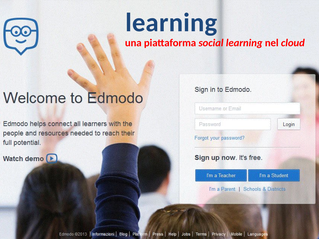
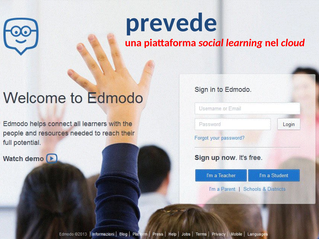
learning: learning -> prevede (171, 23)
